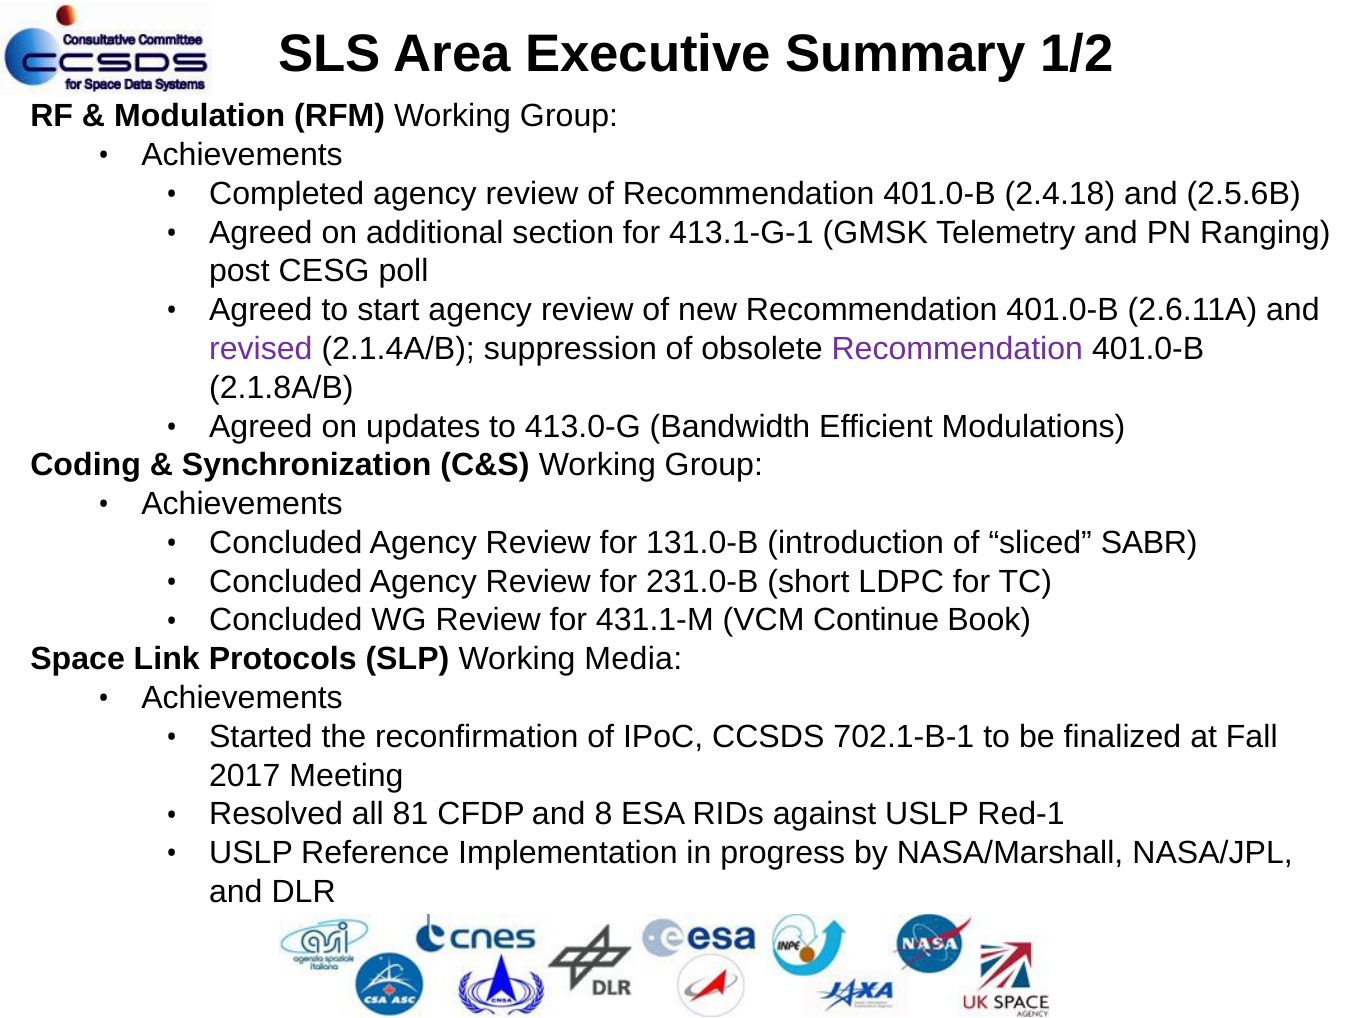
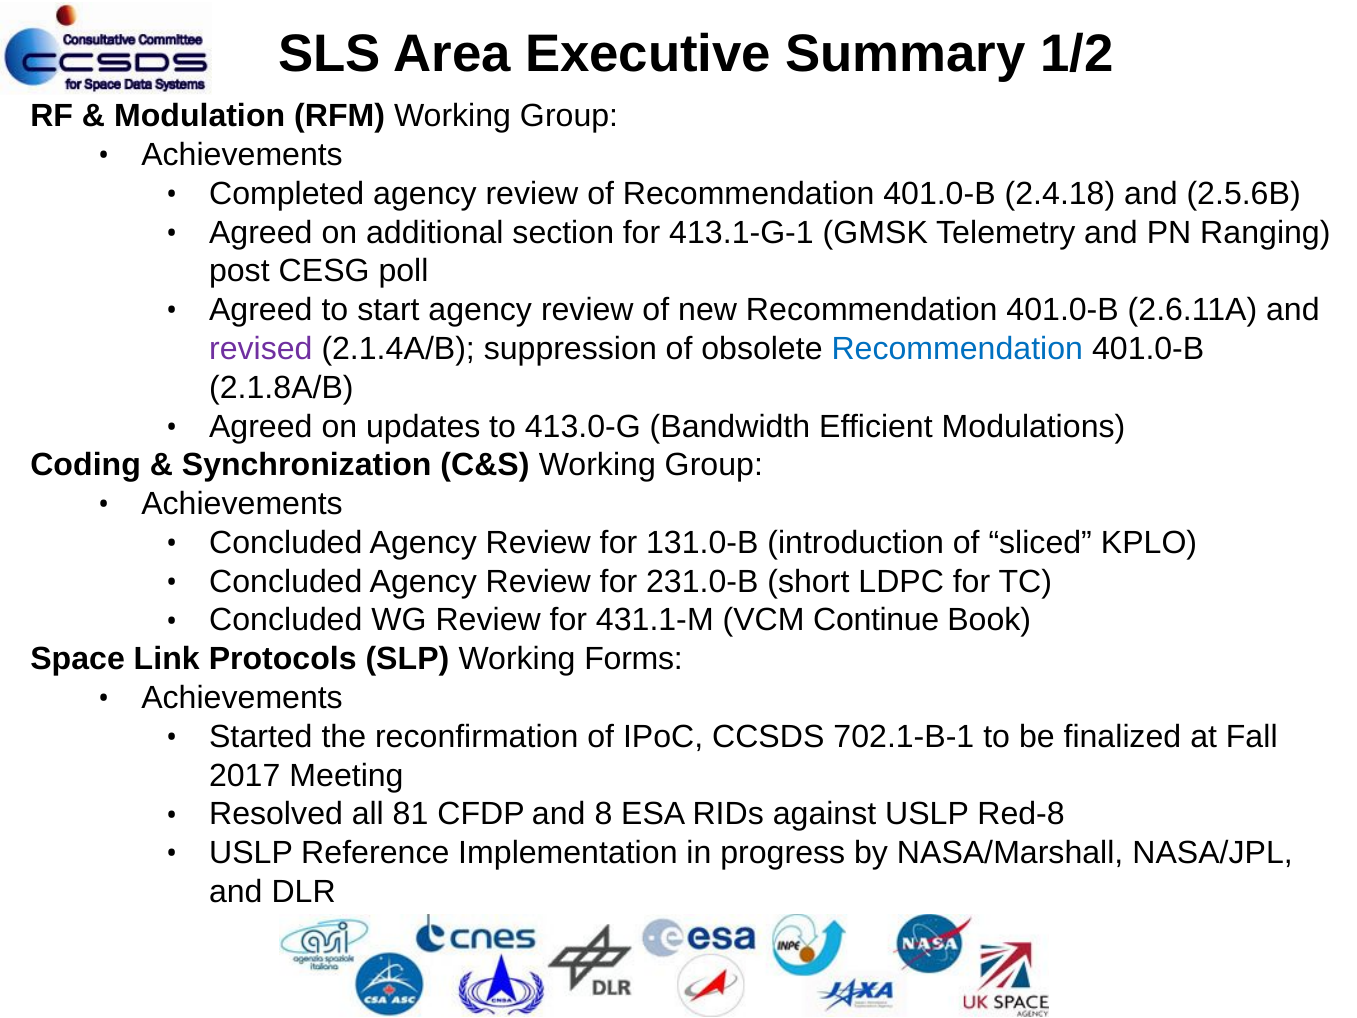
Recommendation colour: purple -> blue (957, 349)
SABR: SABR -> KPLO (1149, 543)
Media: Media -> Forms (634, 659)
Red-1: Red-1 -> Red-8 (1021, 814)
